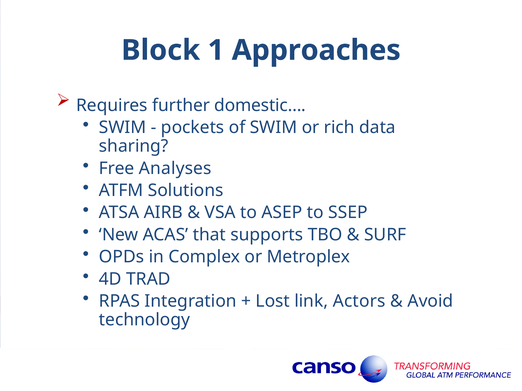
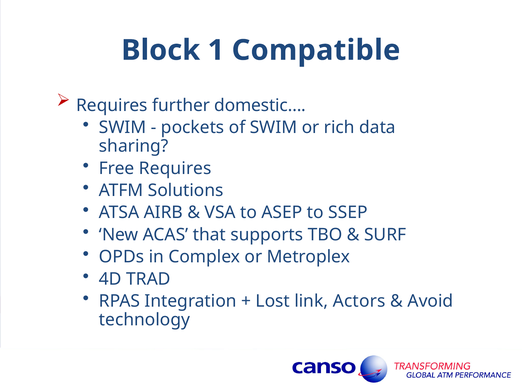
Approaches: Approaches -> Compatible (316, 50)
Free Analyses: Analyses -> Requires (175, 169)
